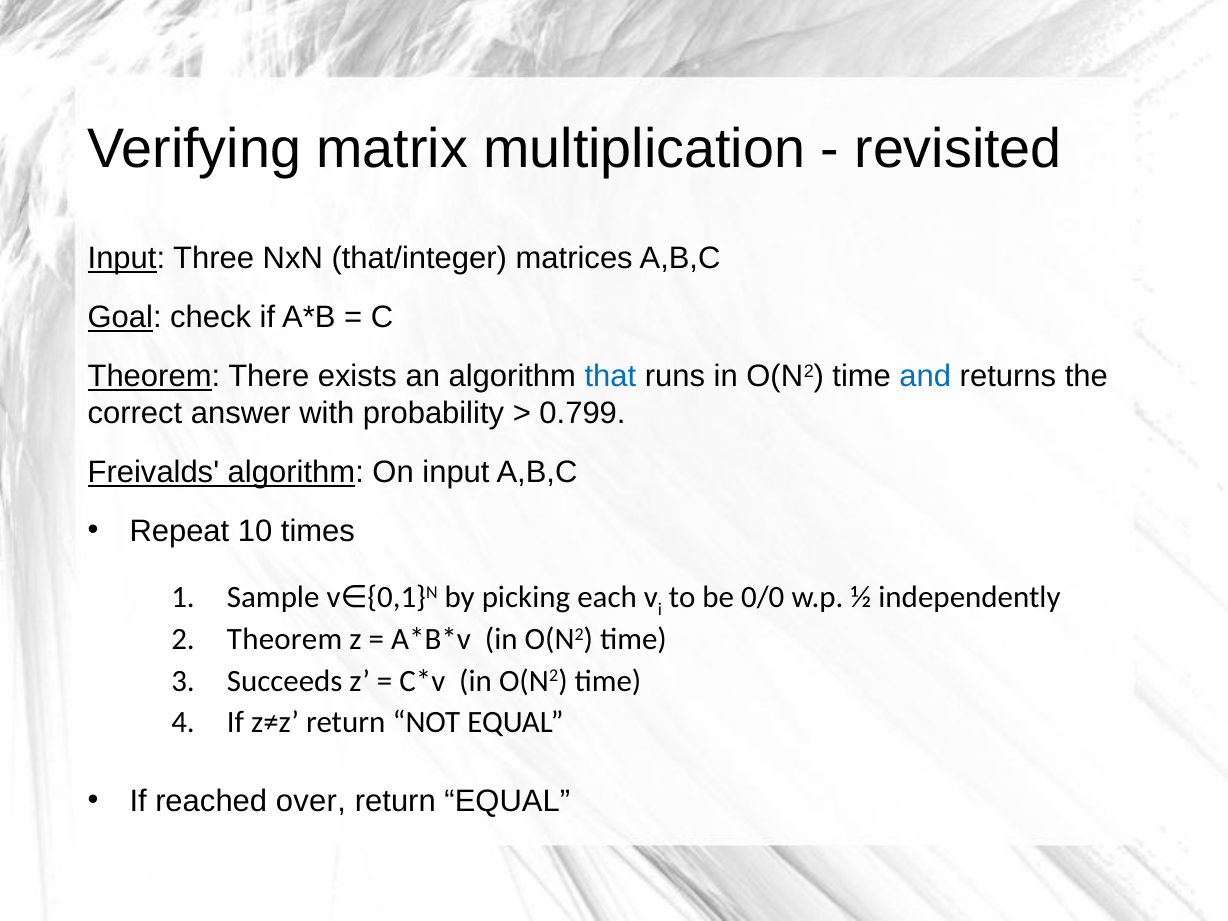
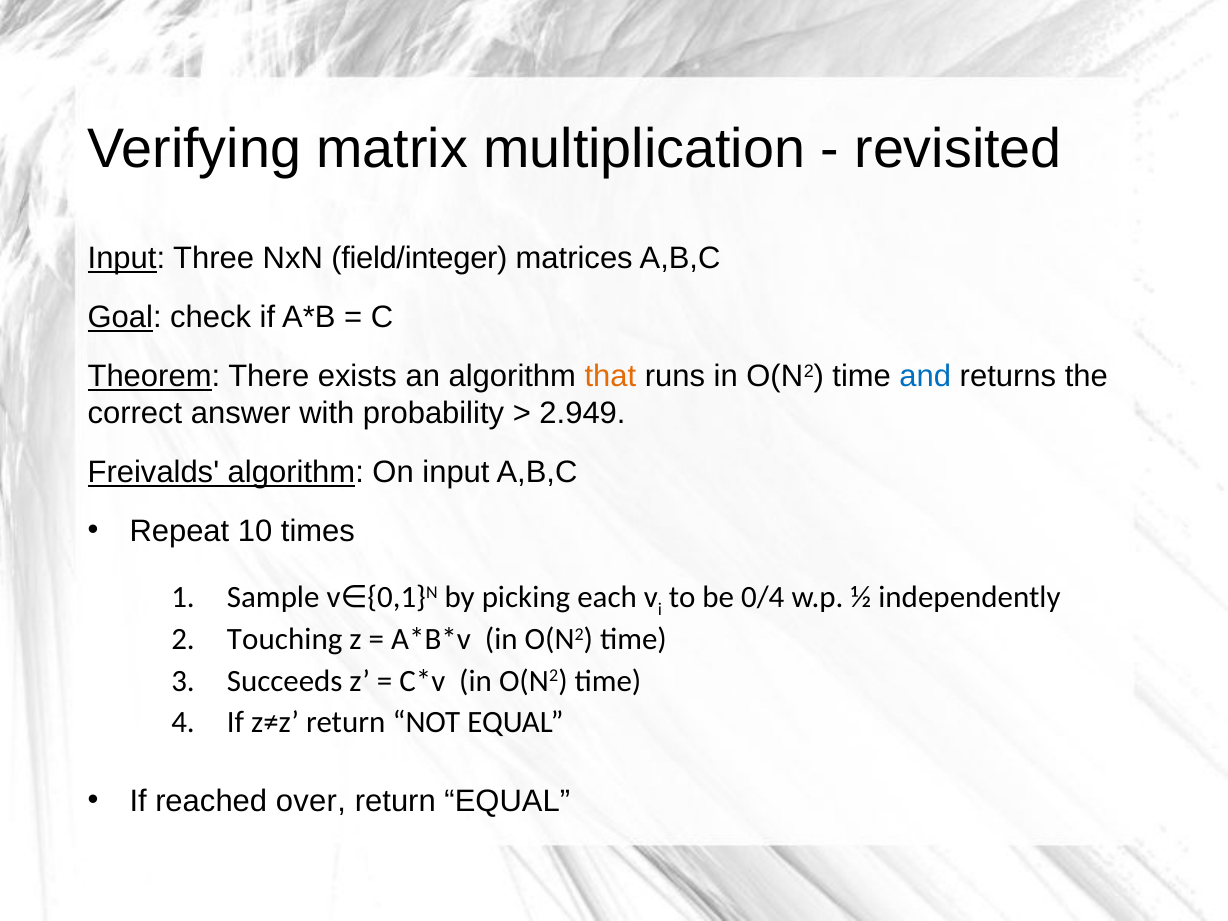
that/integer: that/integer -> field/integer (419, 258)
that colour: blue -> orange (610, 376)
0.799: 0.799 -> 2.949 (582, 413)
0/0: 0/0 -> 0/4 (763, 598)
Theorem: Theorem -> Touching (285, 640)
